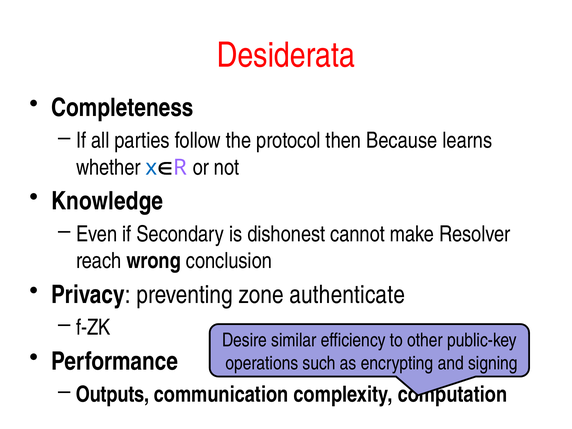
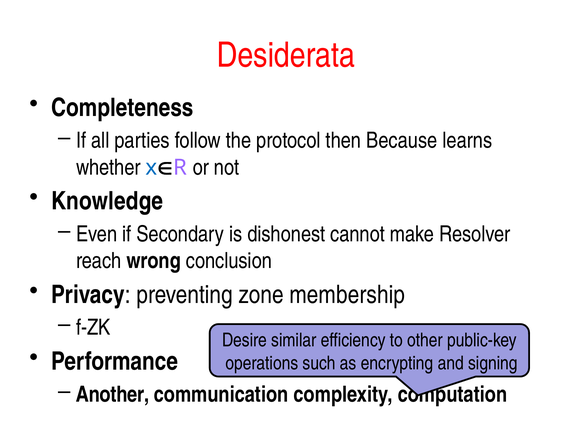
authenticate: authenticate -> membership (347, 295)
Outputs: Outputs -> Another (112, 394)
